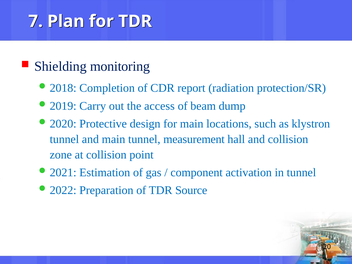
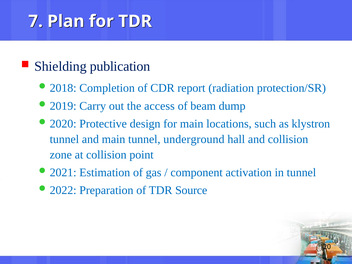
monitoring: monitoring -> publication (120, 66)
measurement: measurement -> underground (194, 139)
